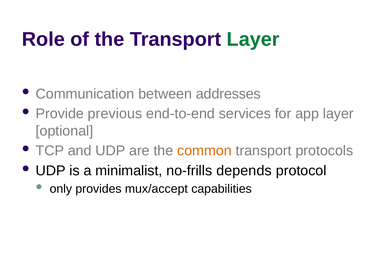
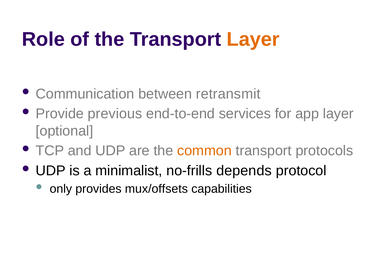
Layer colour: green -> orange (253, 40)
addresses: addresses -> retransmit (228, 94)
mux/accept: mux/accept -> mux/offsets (156, 189)
